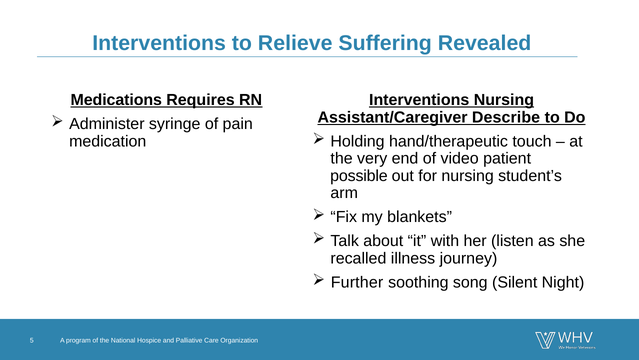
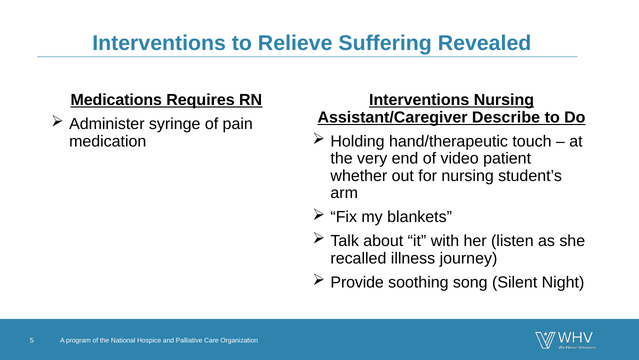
possible: possible -> whether (359, 176)
Further: Further -> Provide (357, 282)
